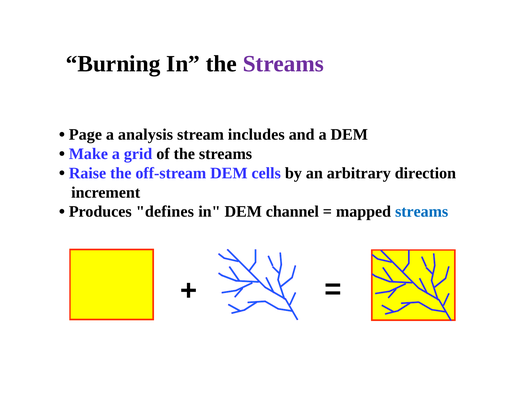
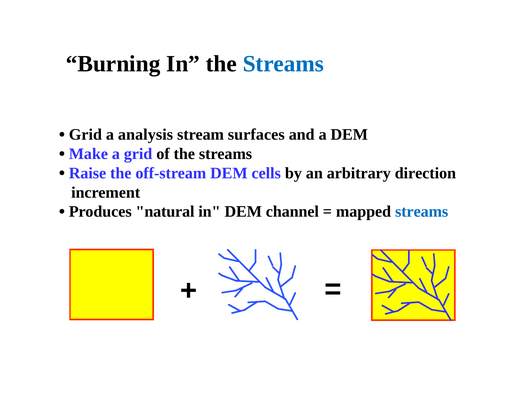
Streams colour: purple -> blue (283, 64)
Page: Page -> Grid (85, 135)
includes: includes -> surfaces (256, 135)
defines: defines -> natural (165, 212)
